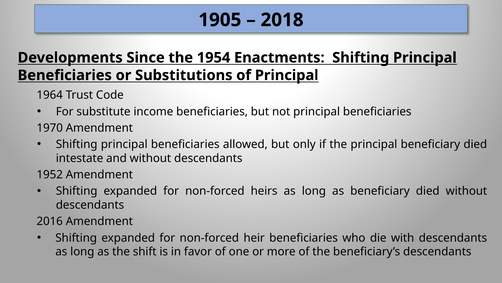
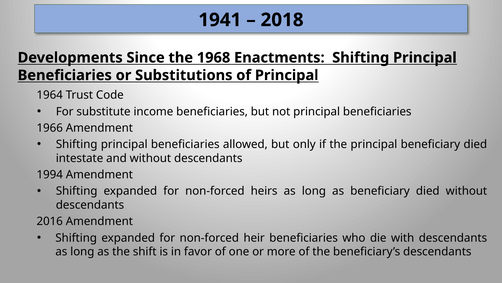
1905: 1905 -> 1941 (220, 20)
1954: 1954 -> 1968 (214, 58)
1970: 1970 -> 1966 (50, 128)
1952: 1952 -> 1994 (50, 174)
